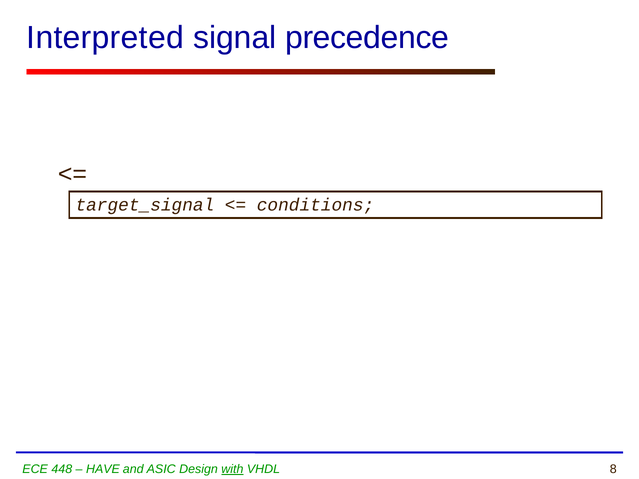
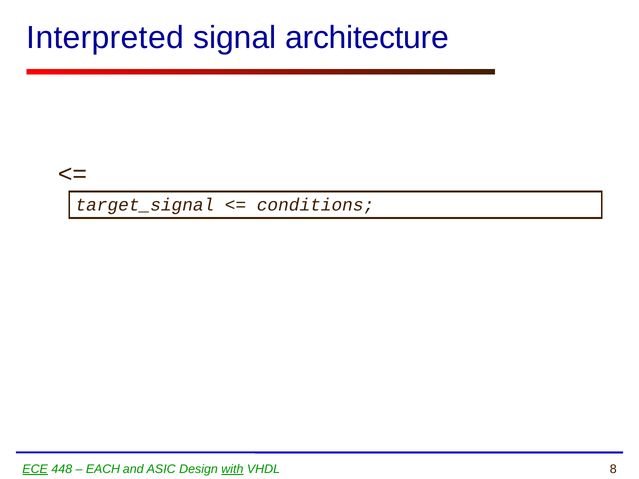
precedence: precedence -> architecture (367, 37)
ECE underline: none -> present (35, 469)
HAVE: HAVE -> EACH (103, 469)
